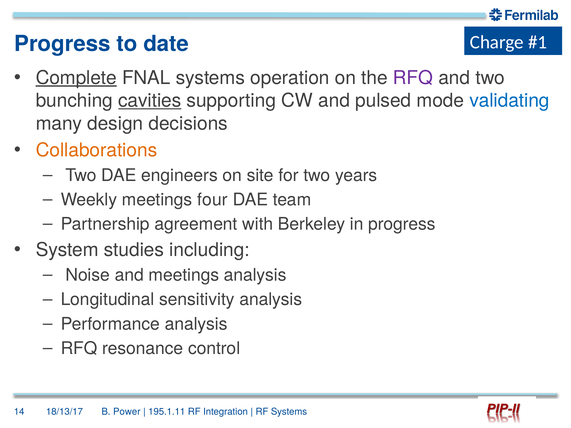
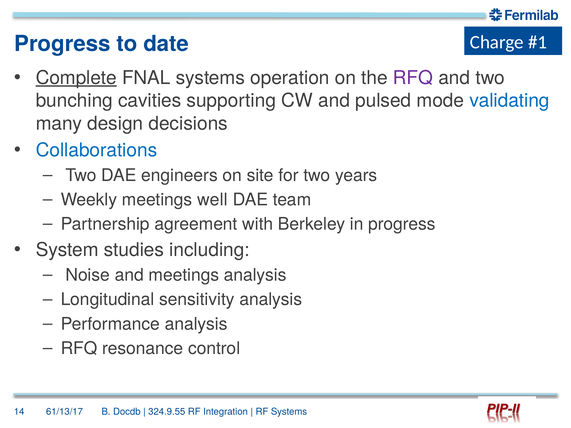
cavities underline: present -> none (150, 101)
Collaborations colour: orange -> blue (96, 150)
four: four -> well (213, 200)
18/13/17: 18/13/17 -> 61/13/17 (64, 412)
Power: Power -> Docdb (127, 412)
195.1.11: 195.1.11 -> 324.9.55 (167, 412)
